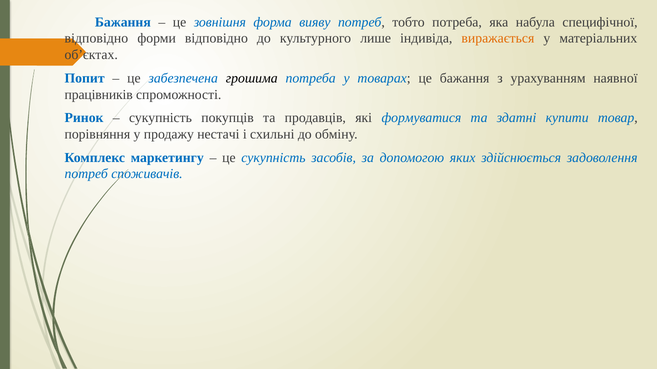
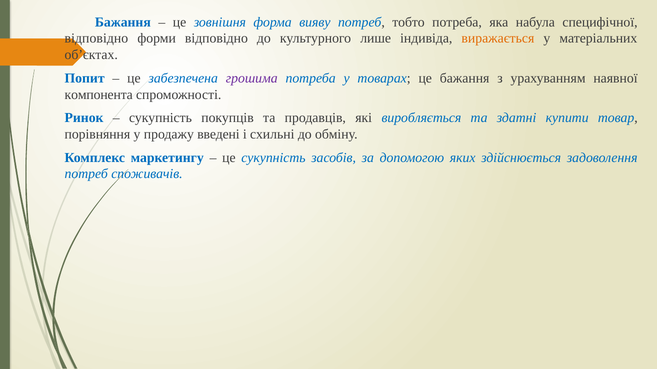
грошима colour: black -> purple (252, 78)
працівників: працівників -> компонента (99, 95)
формуватися: формуватися -> виробляється (421, 118)
нестачі: нестачі -> введені (218, 134)
